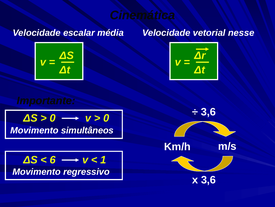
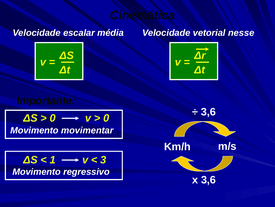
simultâneos: simultâneos -> movimentar (87, 130)
6: 6 -> 1 (53, 159)
1: 1 -> 3 (103, 159)
